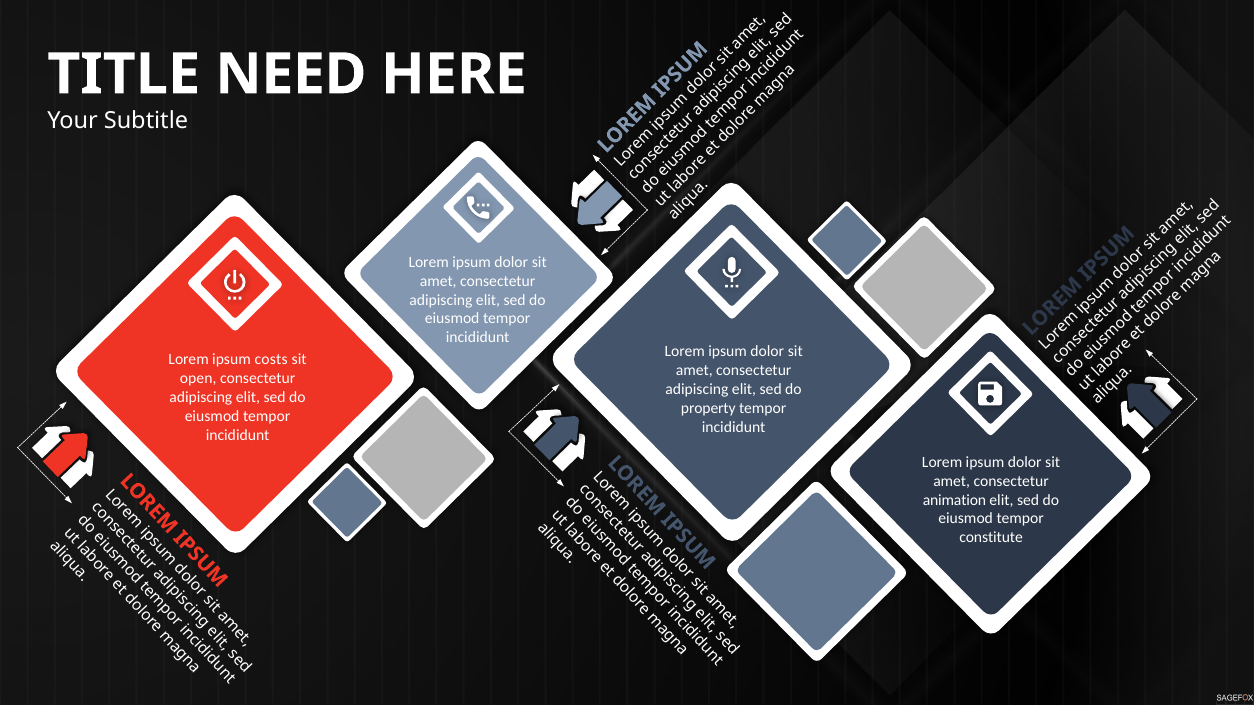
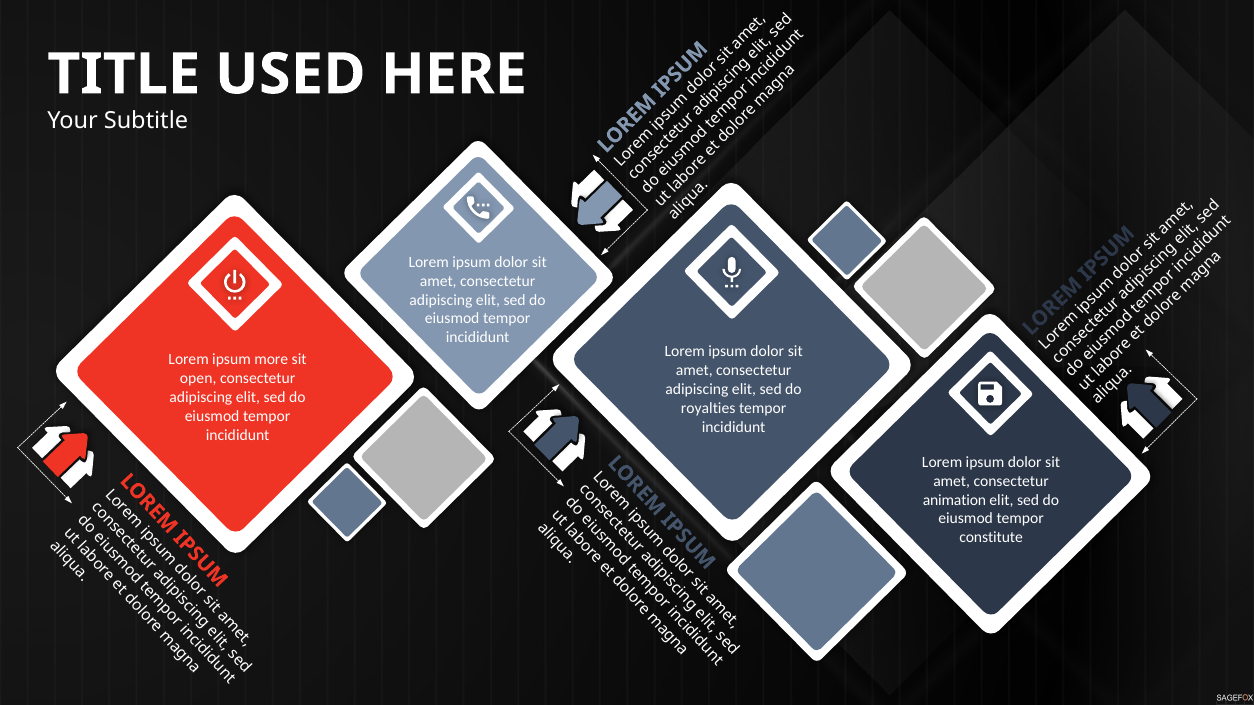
NEED: NEED -> USED (290, 74)
costs: costs -> more (271, 360)
property: property -> royalties (708, 408)
